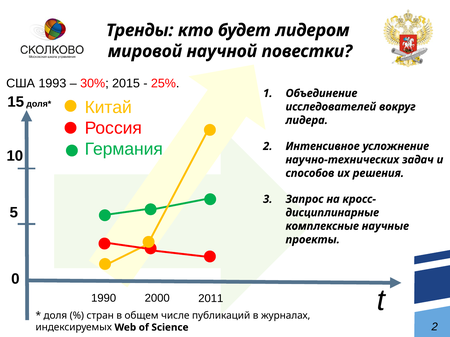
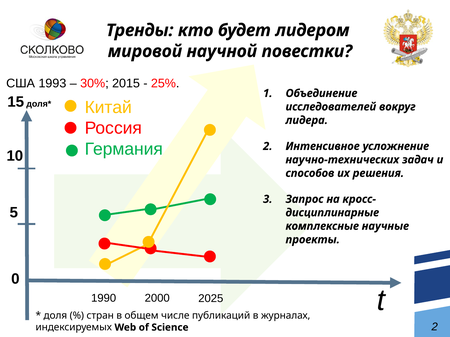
2011: 2011 -> 2025 (211, 299)
